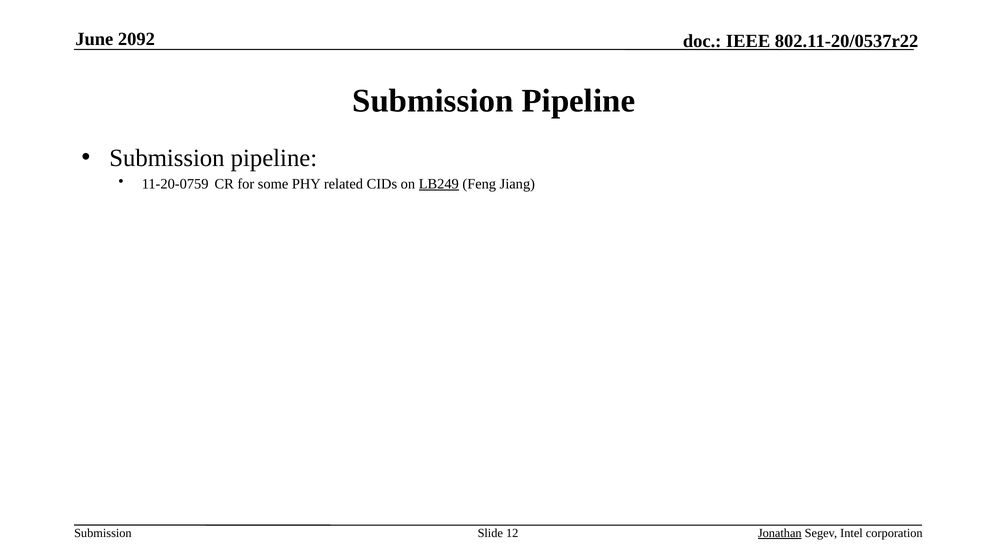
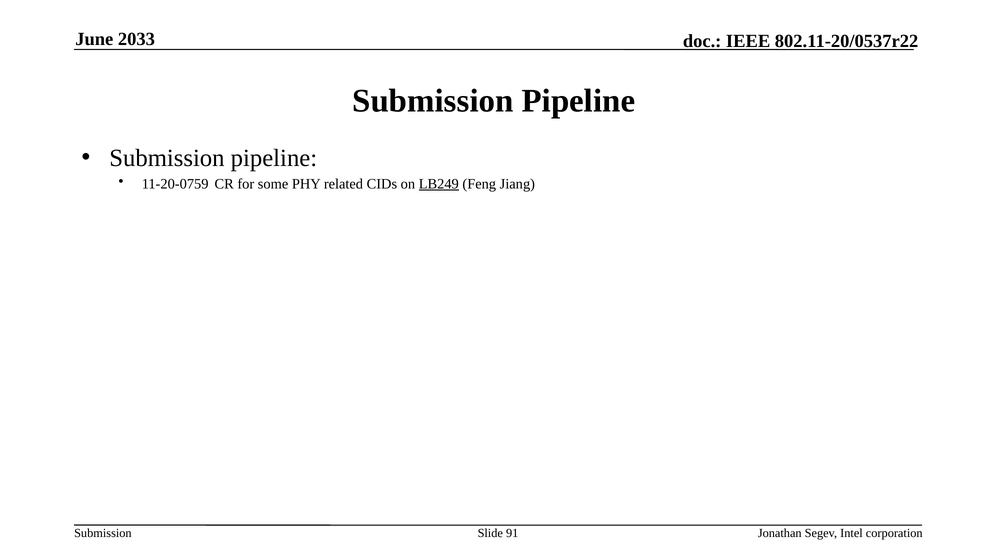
2092: 2092 -> 2033 (136, 39)
12: 12 -> 91 (512, 533)
Jonathan underline: present -> none (780, 533)
